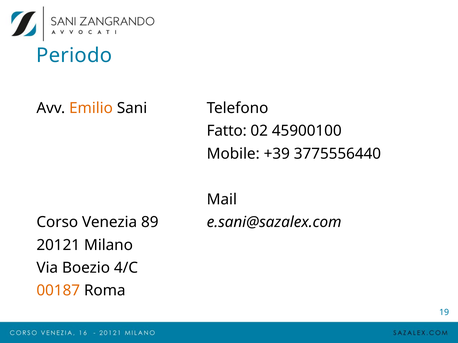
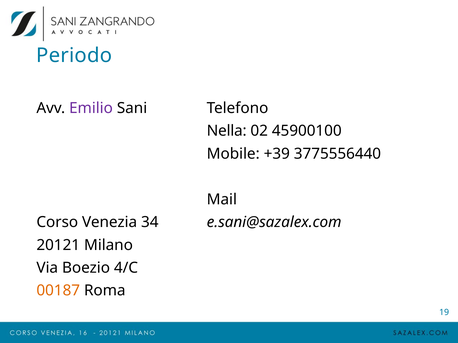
Emilio colour: orange -> purple (91, 108)
Fatto: Fatto -> Nella (227, 131)
89: 89 -> 34 (150, 222)
